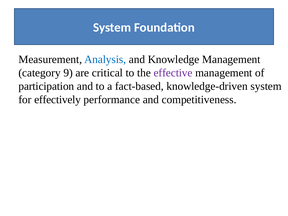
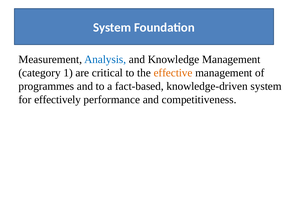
9: 9 -> 1 (68, 73)
effective colour: purple -> orange (173, 73)
participation: participation -> programmes (46, 86)
